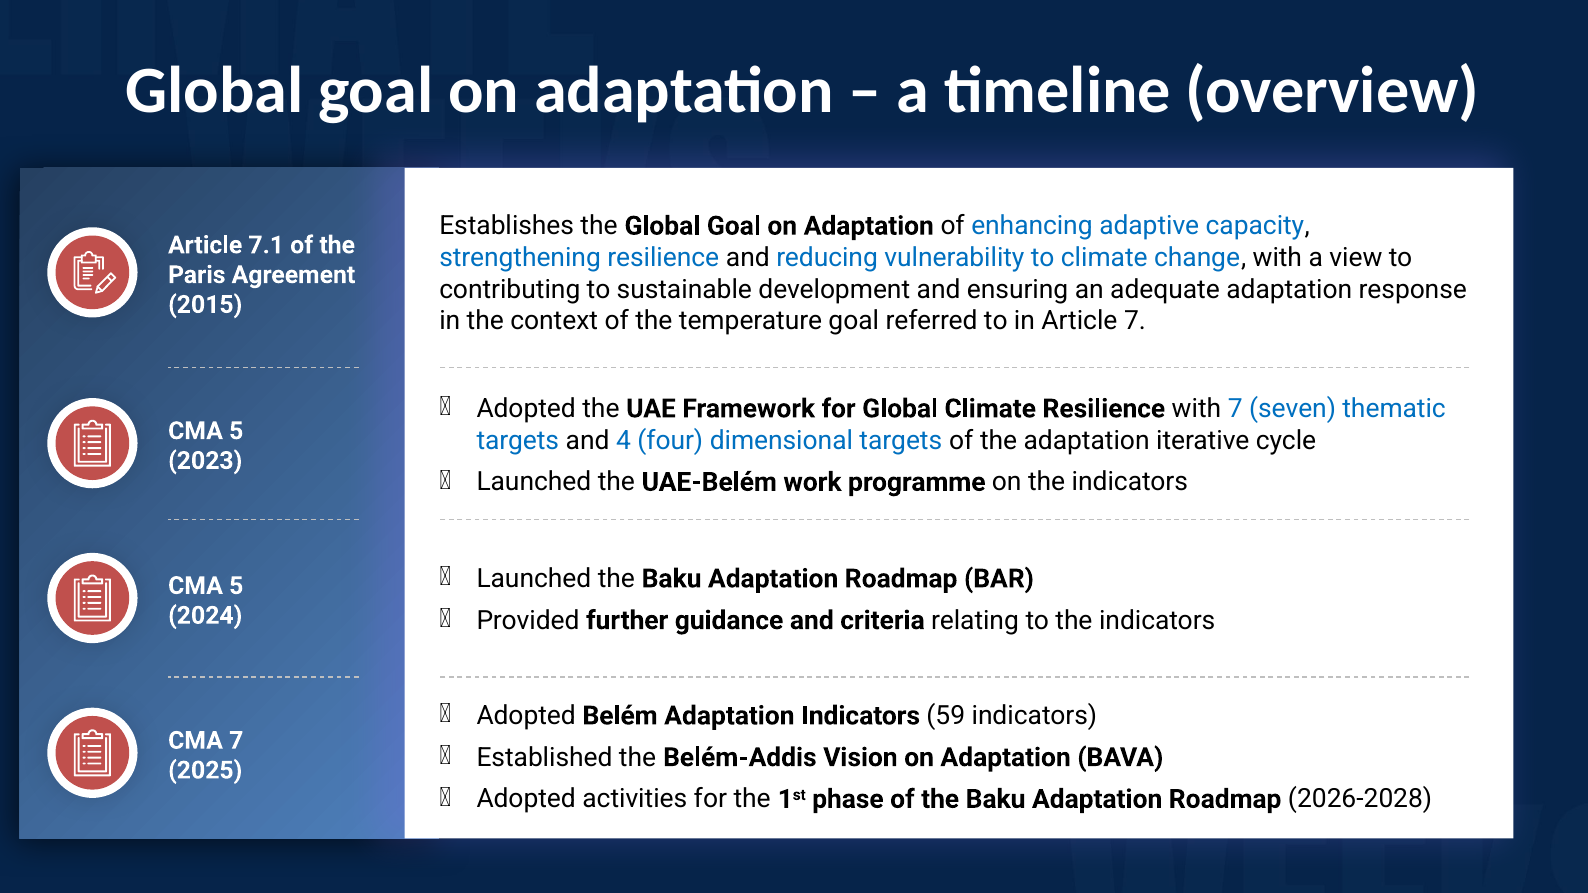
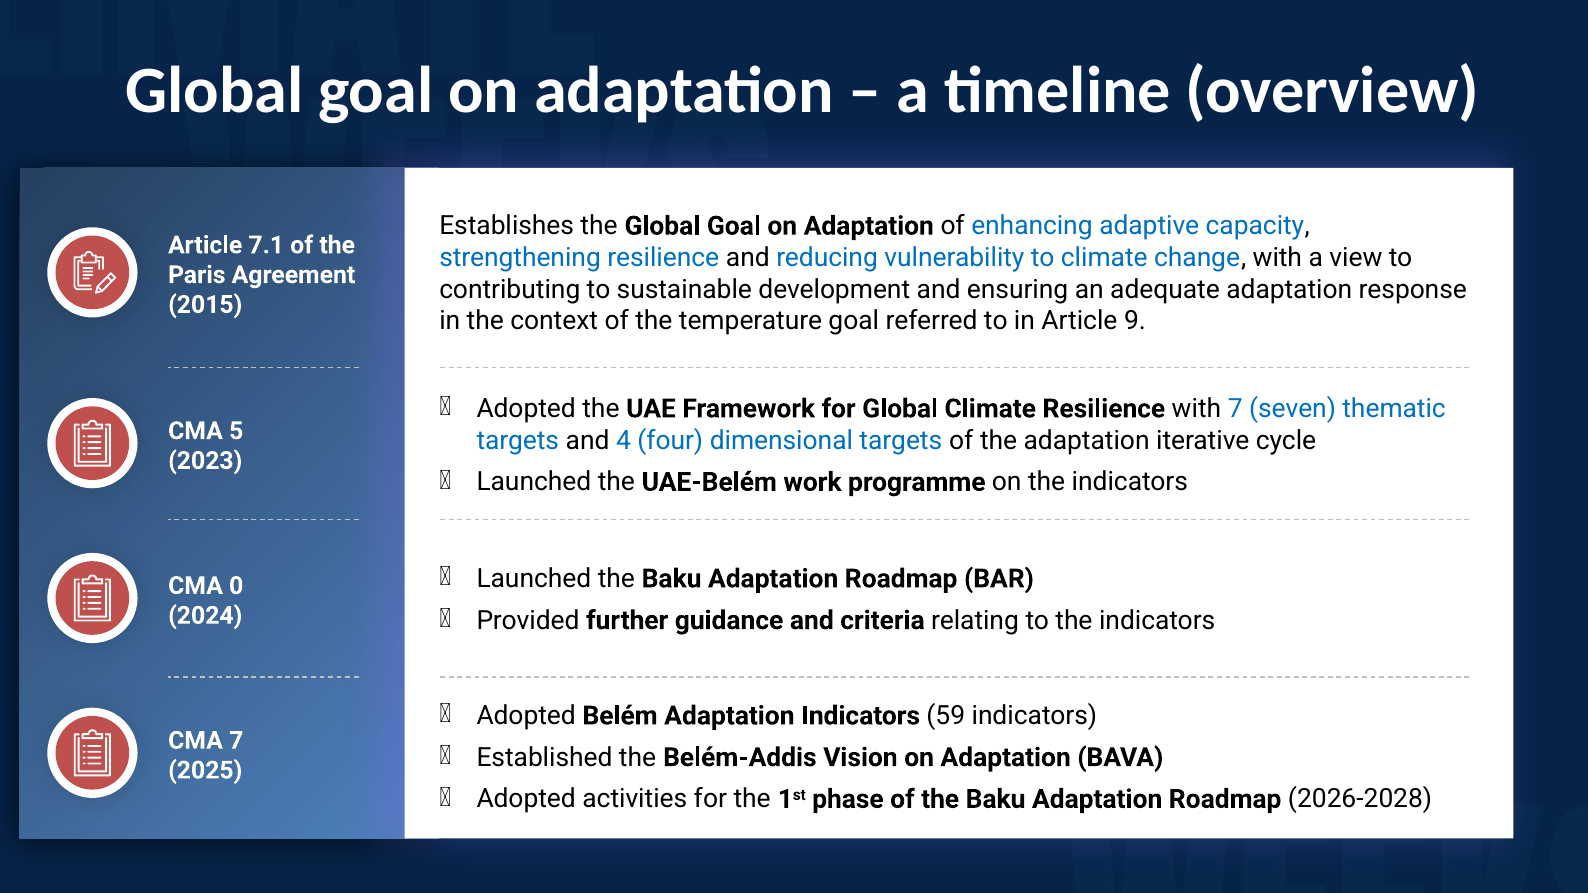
Article 7: 7 -> 9 (1135, 321)
5: 5 -> 0 (236, 586)
